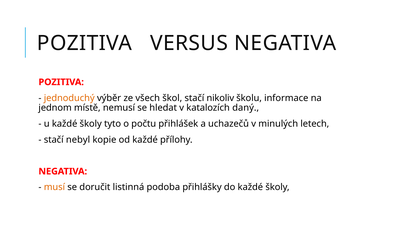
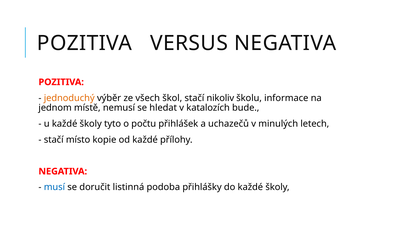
daný: daný -> bude (246, 108)
nebyl: nebyl -> místo (78, 140)
musí colour: orange -> blue (54, 187)
